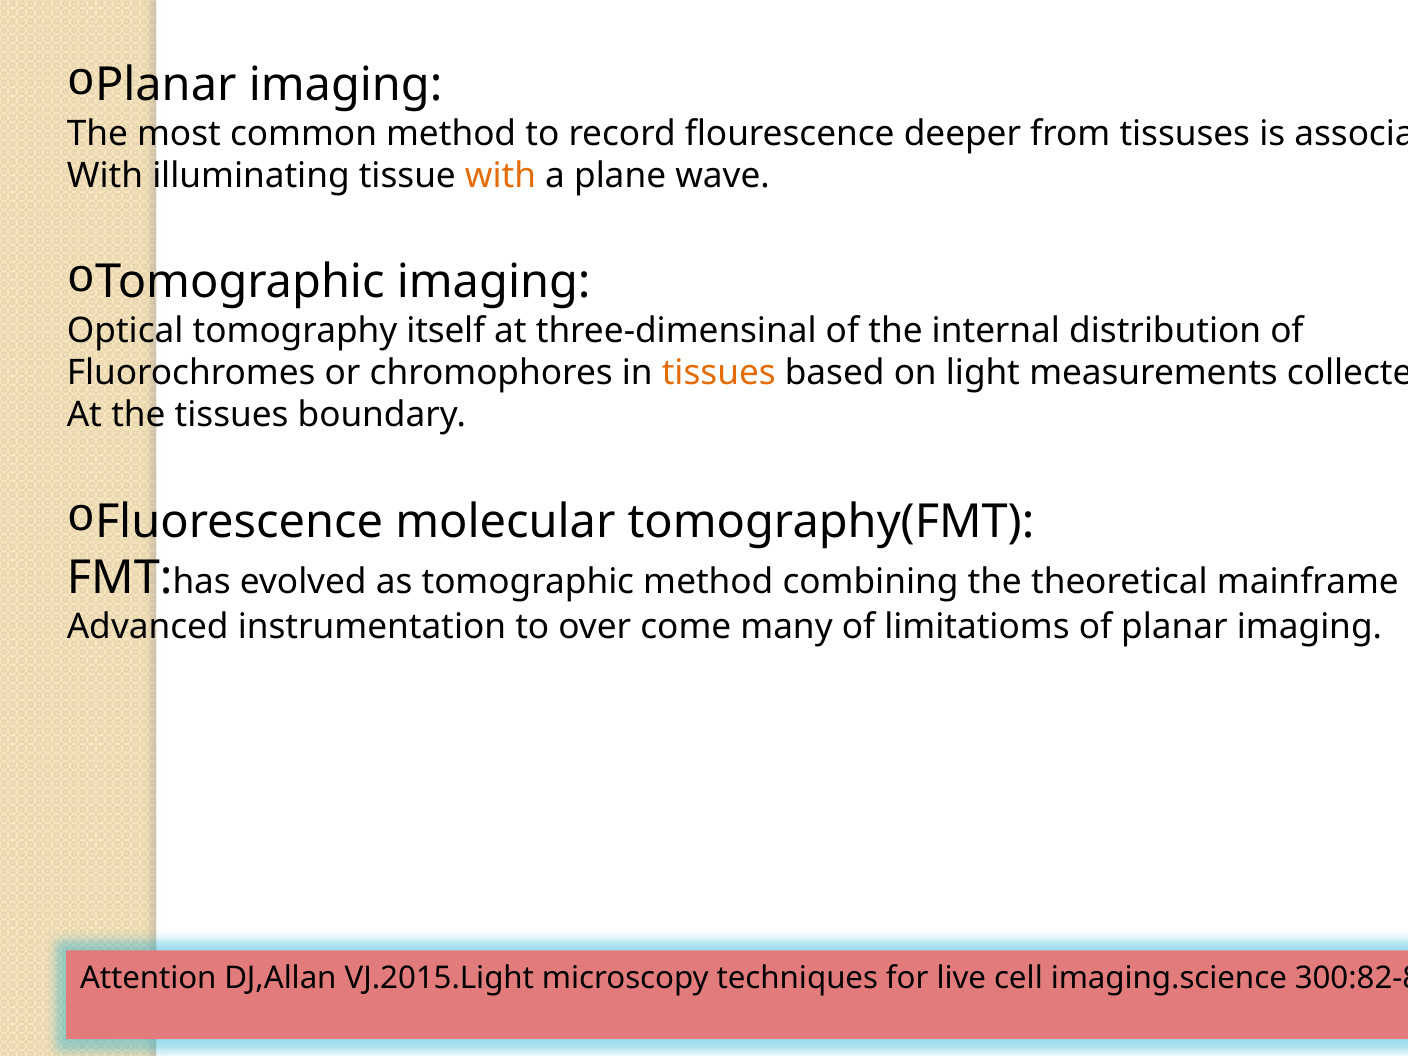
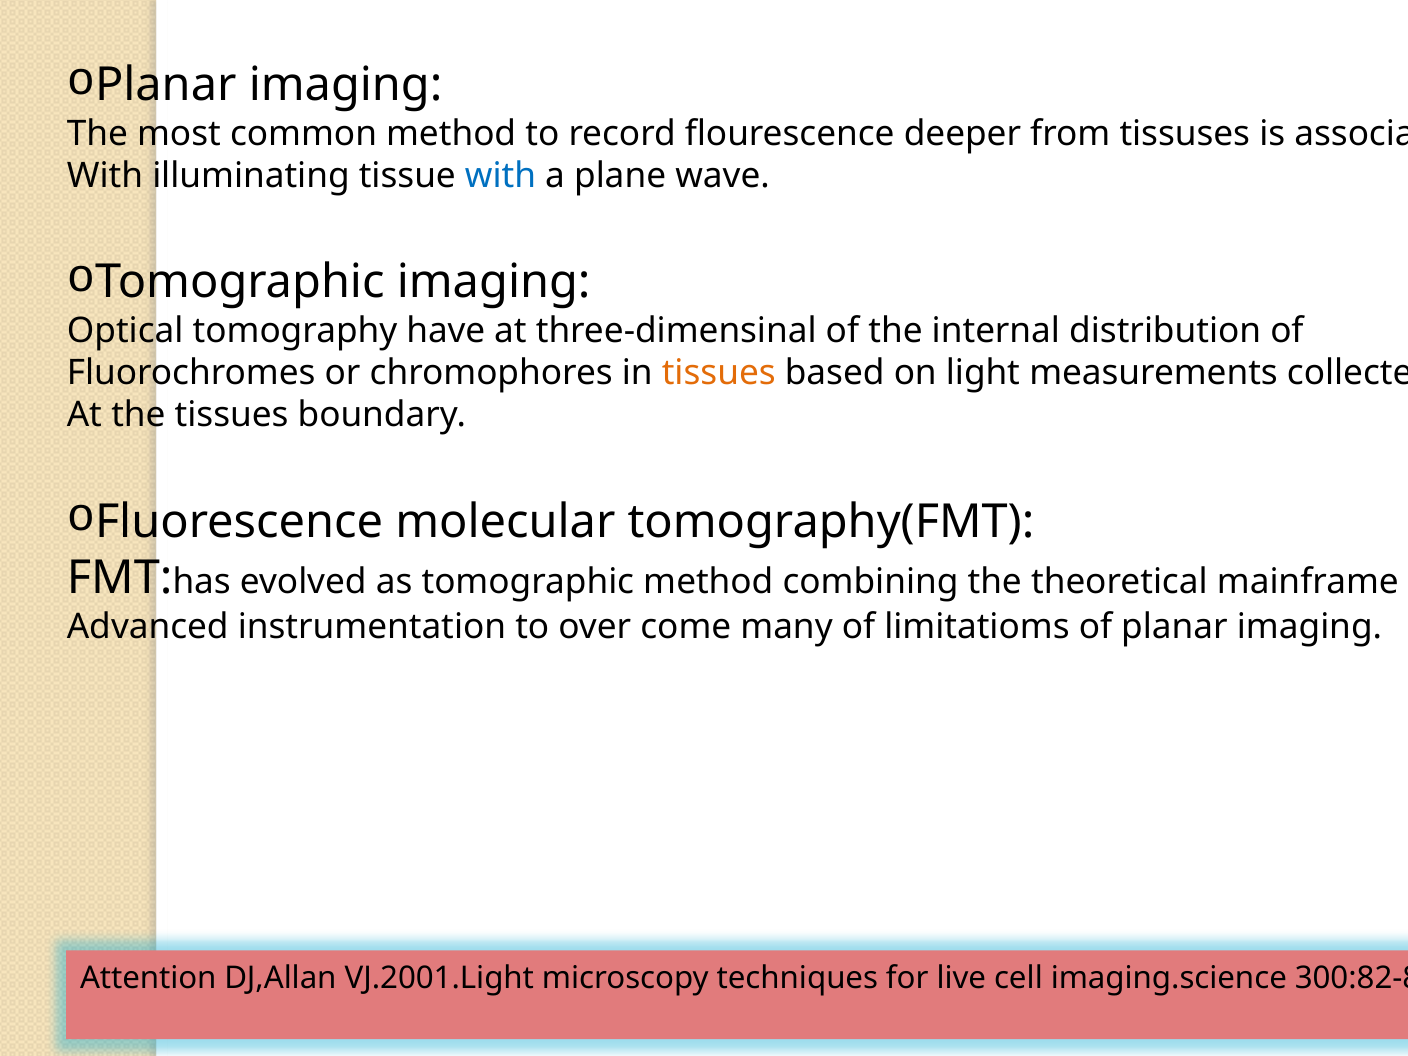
with colour: orange -> blue (501, 176)
itself: itself -> have (446, 331)
VJ.2015.Light: VJ.2015.Light -> VJ.2001.Light (439, 978)
